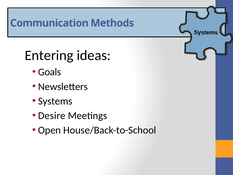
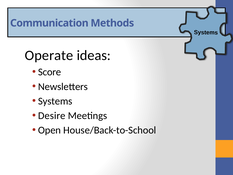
Entering: Entering -> Operate (49, 55)
Goals: Goals -> Score (50, 72)
